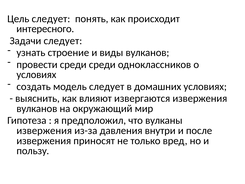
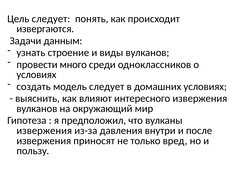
интересного: интересного -> извергаются (45, 29)
Задачи следует: следует -> данным (63, 41)
провести среди: среди -> много (73, 64)
извергаются: извергаются -> интересного (142, 98)
